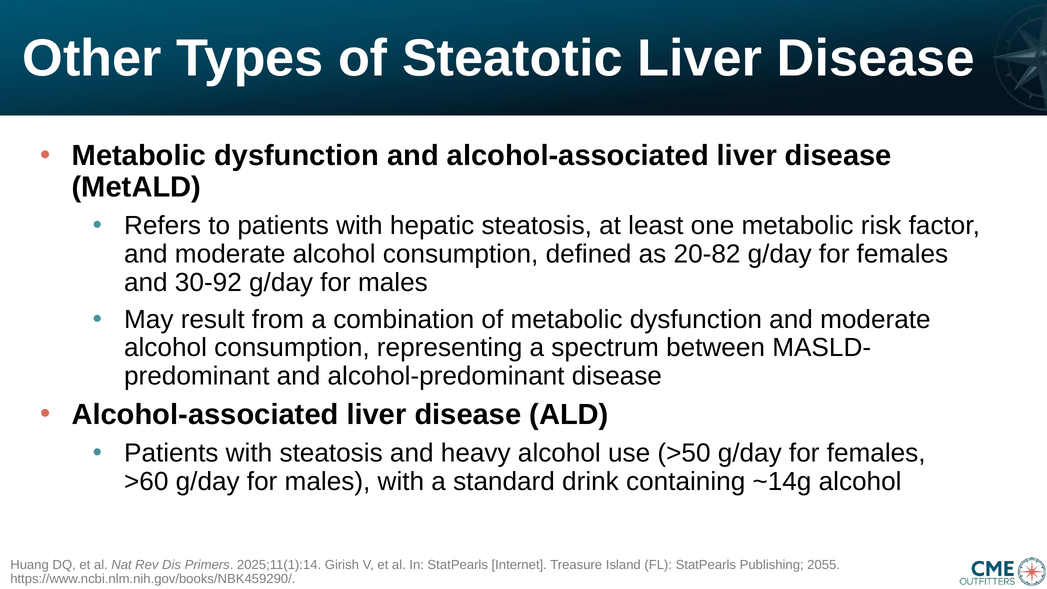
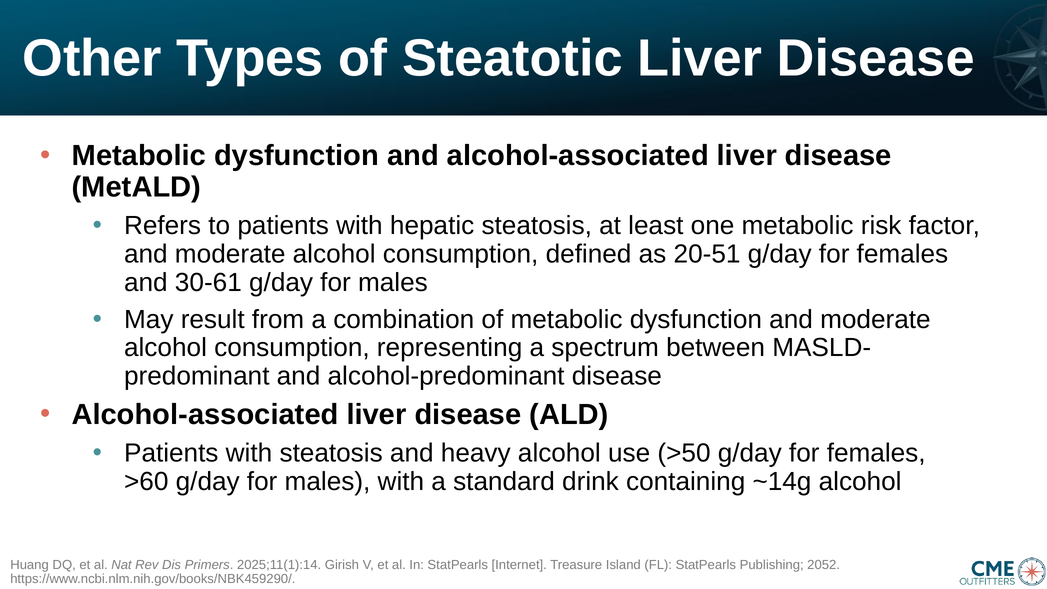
20-82: 20-82 -> 20-51 (707, 254)
30-92: 30-92 -> 30-61 (208, 282)
2055: 2055 -> 2052 (824, 565)
